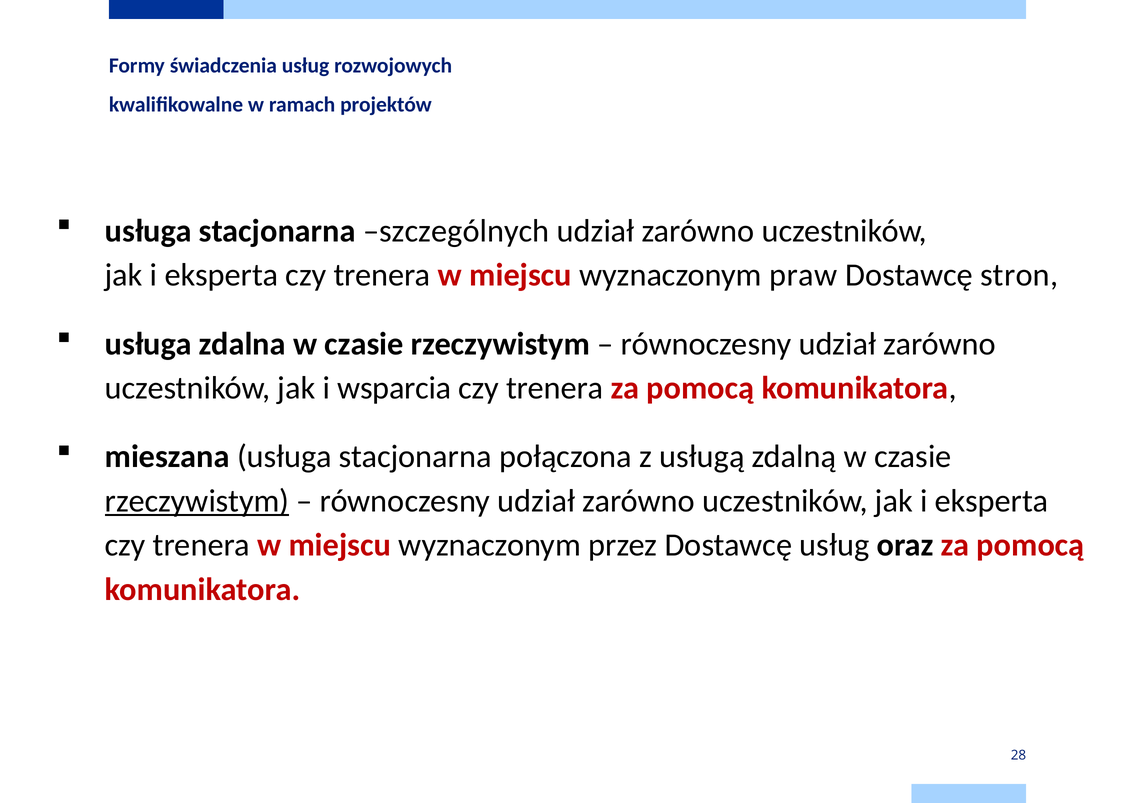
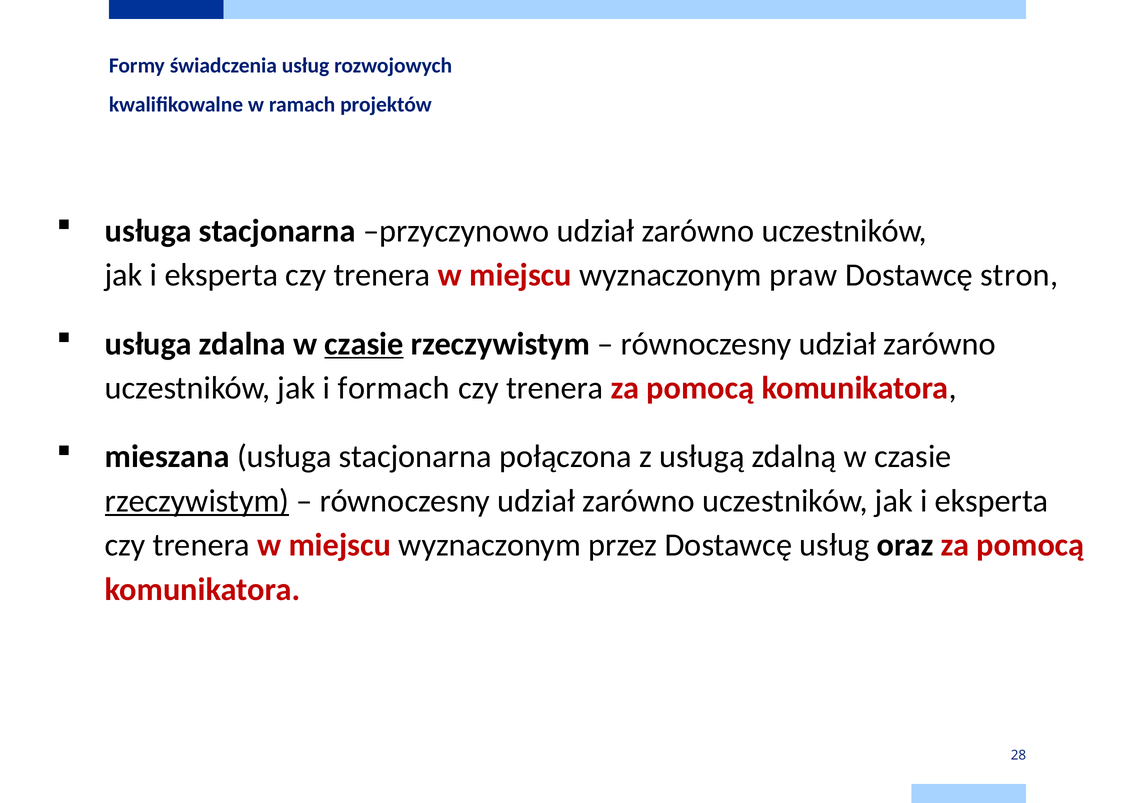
szczególnych: szczególnych -> przyczynowo (456, 231)
czasie underline: none -> present (364, 344)
wsparcia: wsparcia -> formach (394, 388)
